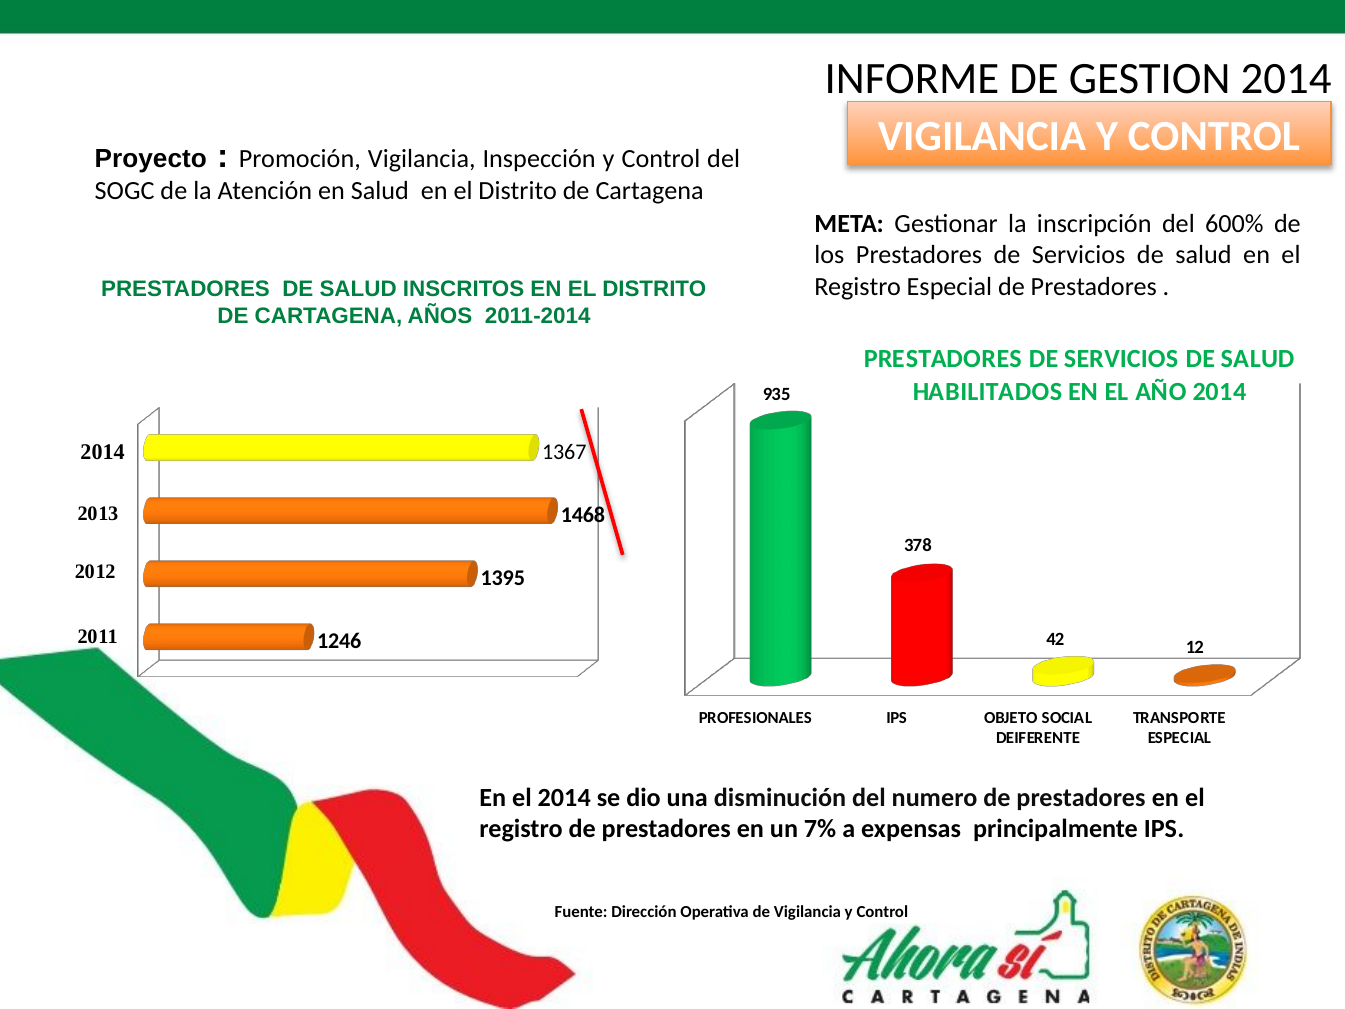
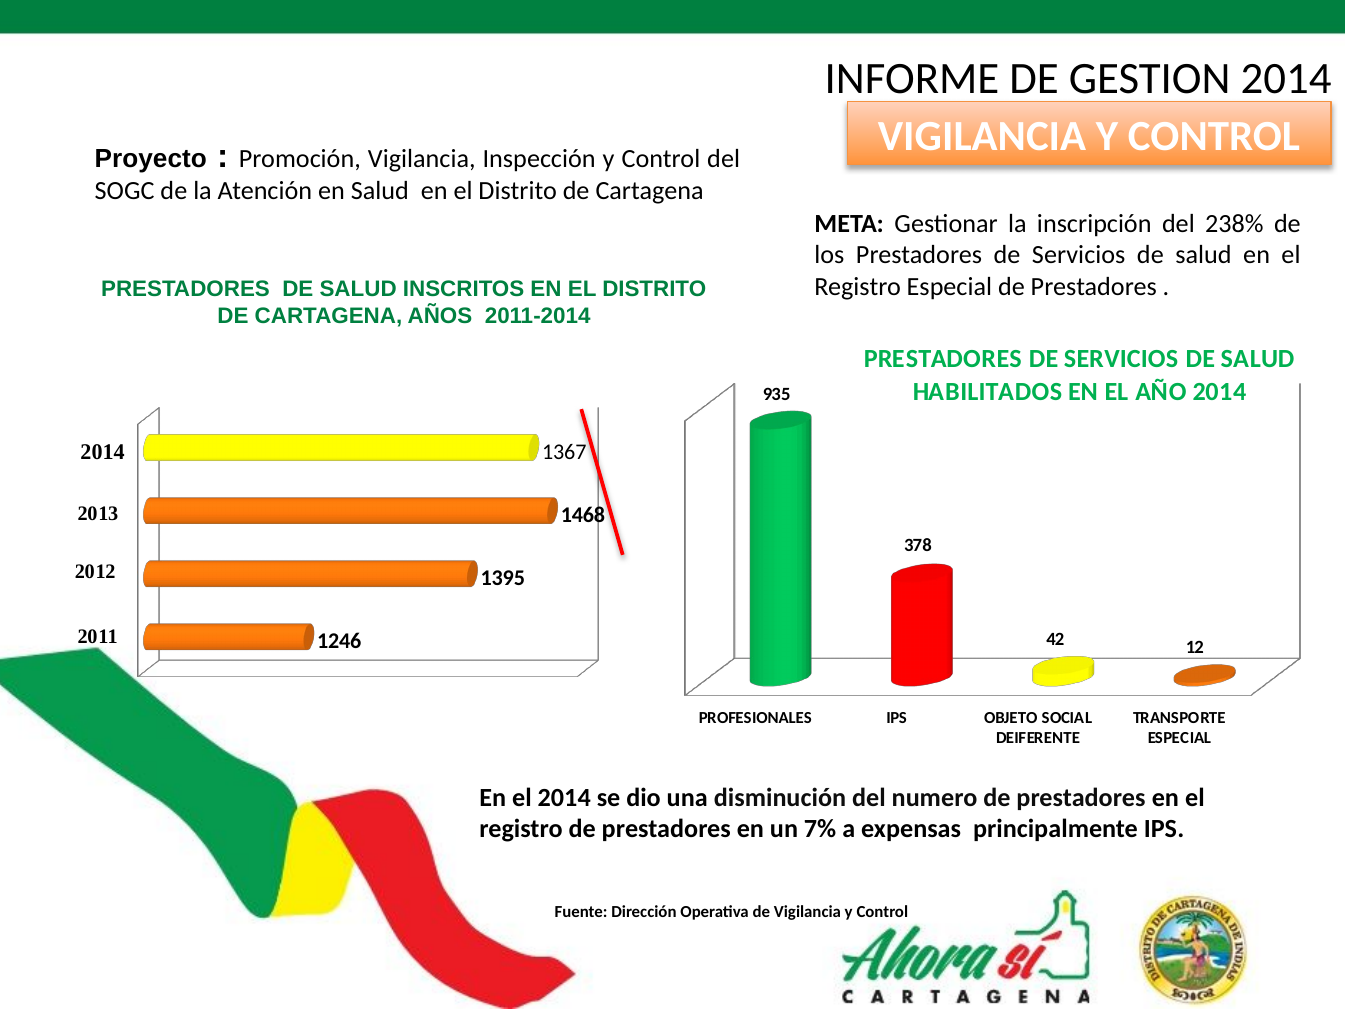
600%: 600% -> 238% (1234, 224)
